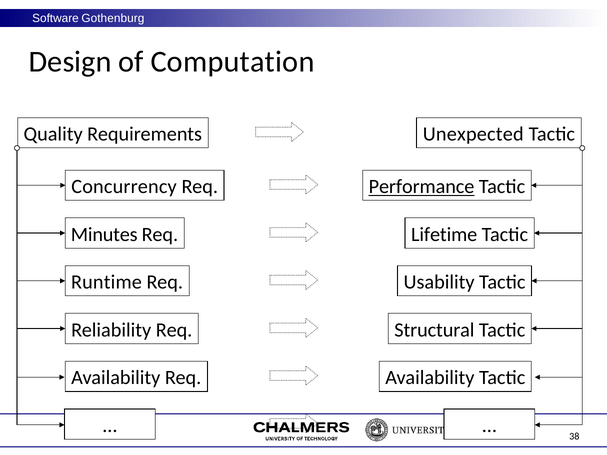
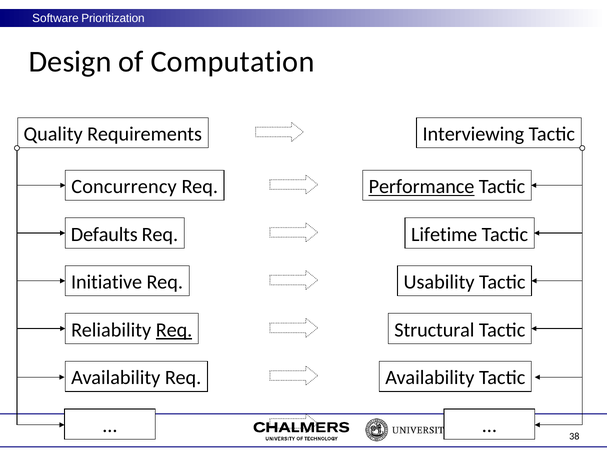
Gothenburg: Gothenburg -> Prioritization (113, 19)
Unexpected: Unexpected -> Interviewing (473, 134)
Minutes: Minutes -> Defaults (104, 235)
Runtime: Runtime -> Initiative (107, 282)
Req underline: none -> present (174, 330)
